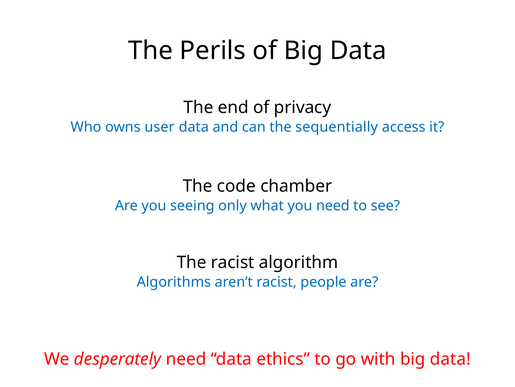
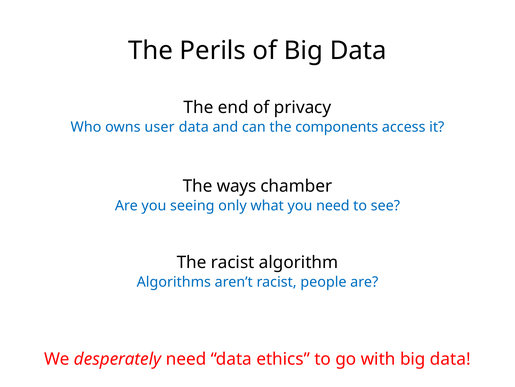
sequentially: sequentially -> components (337, 127)
code: code -> ways (237, 186)
